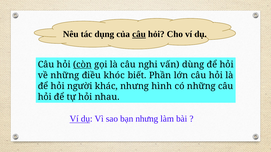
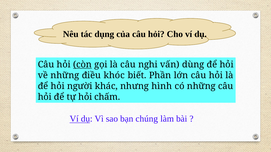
câu underline: present -> none (139, 34)
nhau: nhau -> chấm (107, 97)
bạn nhưng: nhưng -> chúng (147, 119)
